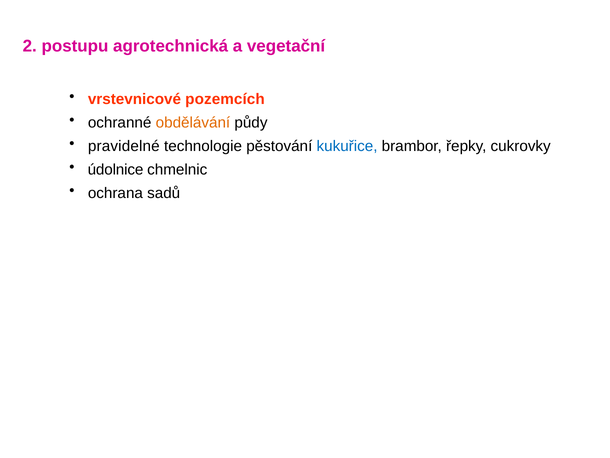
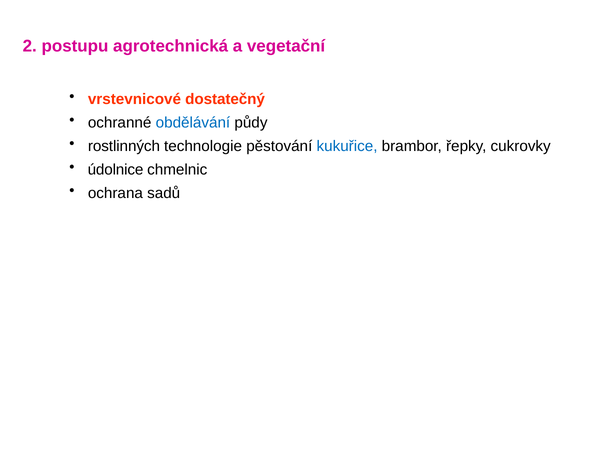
pozemcích: pozemcích -> dostatečný (225, 99)
obdělávání colour: orange -> blue (193, 123)
pravidelné: pravidelné -> rostlinných (124, 146)
